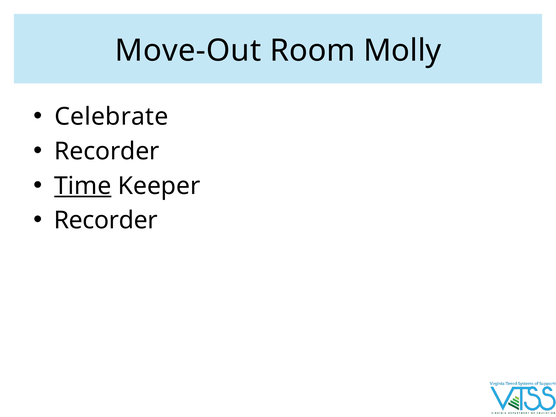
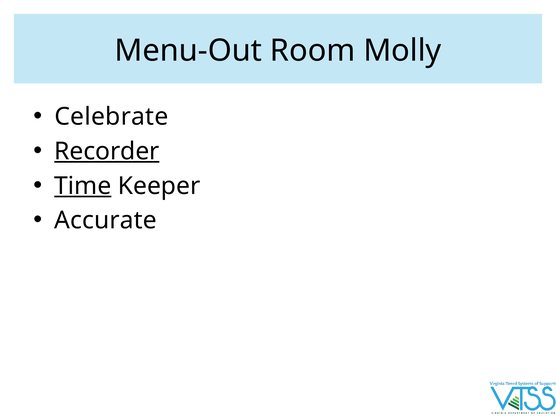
Move-Out: Move-Out -> Menu-Out (188, 51)
Recorder underline: none -> present (107, 151)
Recorder: Recorder -> Accurate (106, 220)
